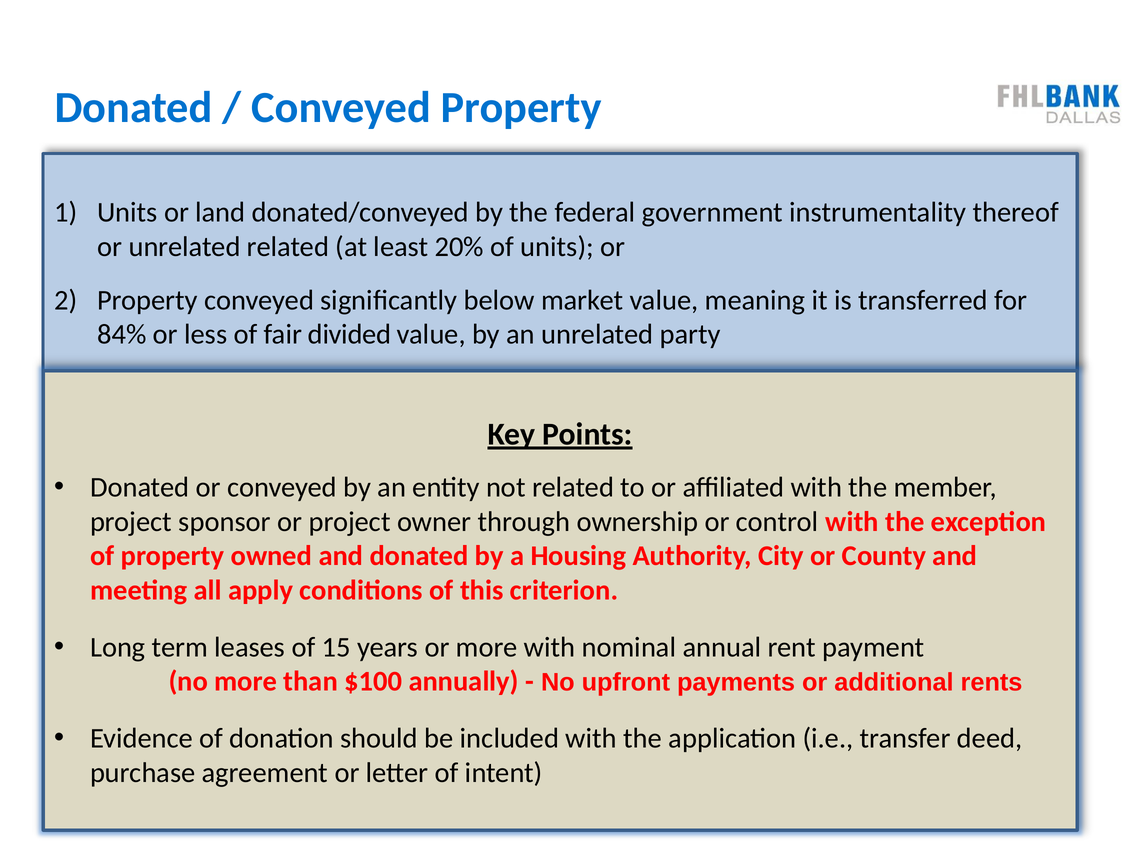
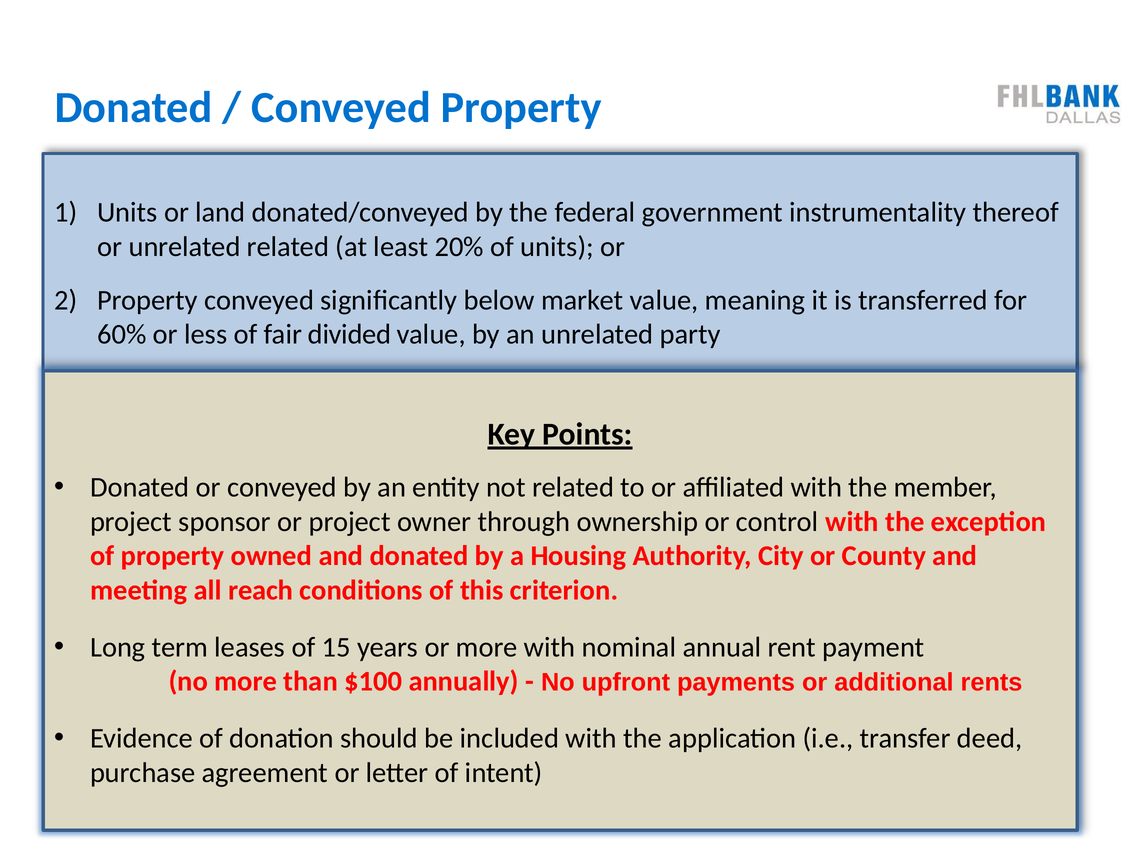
84%: 84% -> 60% (122, 334)
apply: apply -> reach (261, 590)
